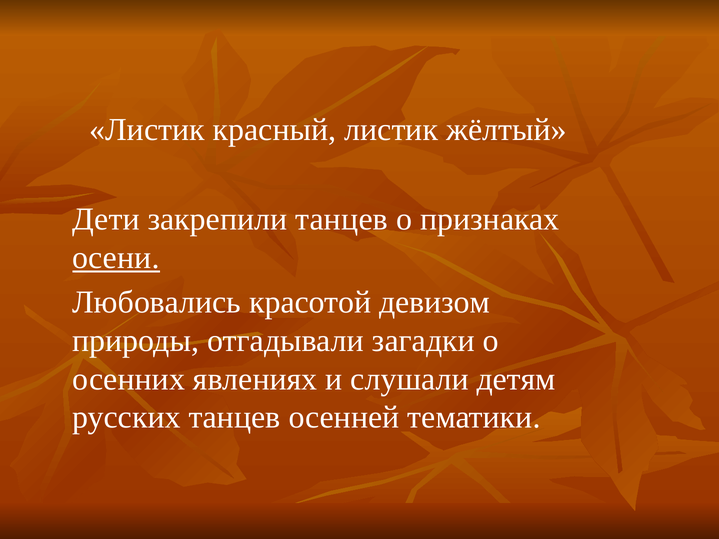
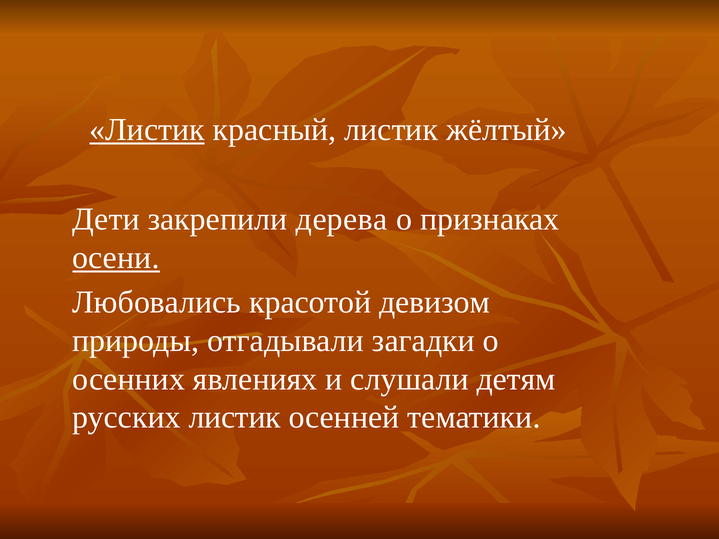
Листик underline: none -> present (147, 130)
закрепили танцев: танцев -> дерева (342, 219)
русских танцев: танцев -> листик (235, 418)
